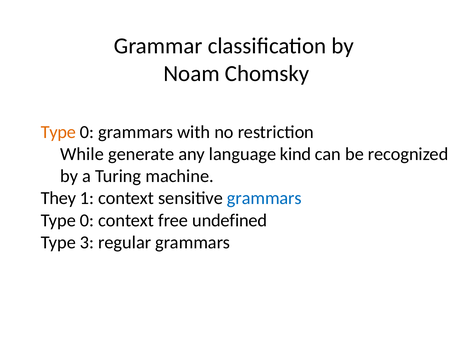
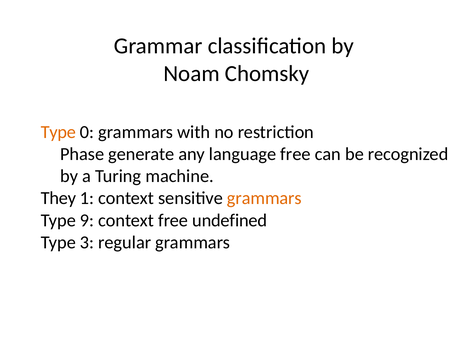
While: While -> Phase (82, 154)
language kind: kind -> free (295, 154)
grammars colour: blue -> orange (264, 198)
0: 0 -> 9 (87, 220)
